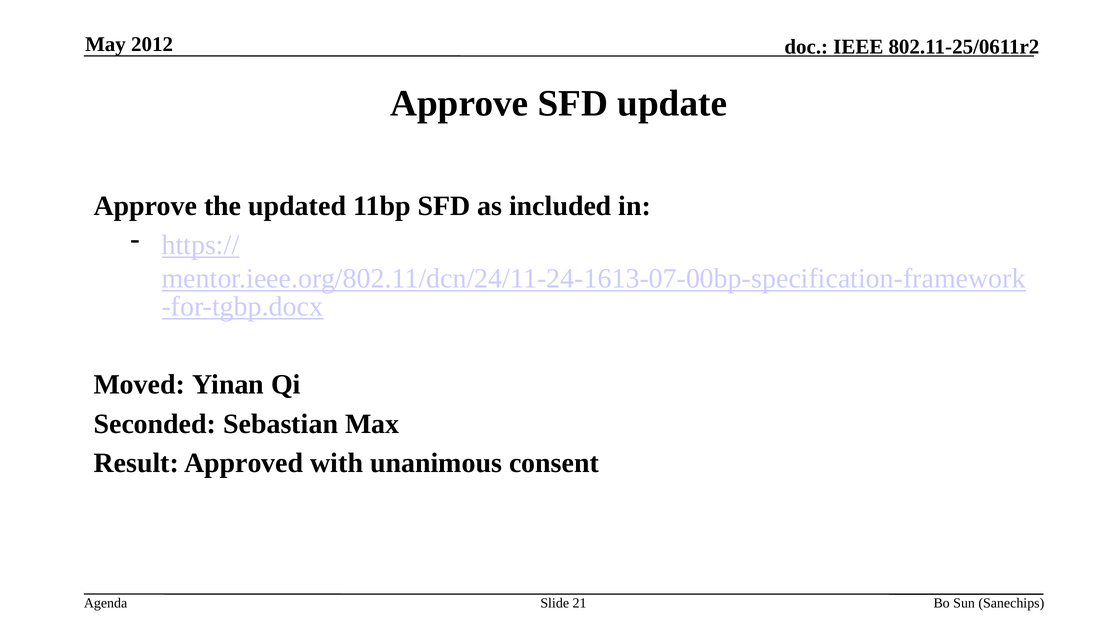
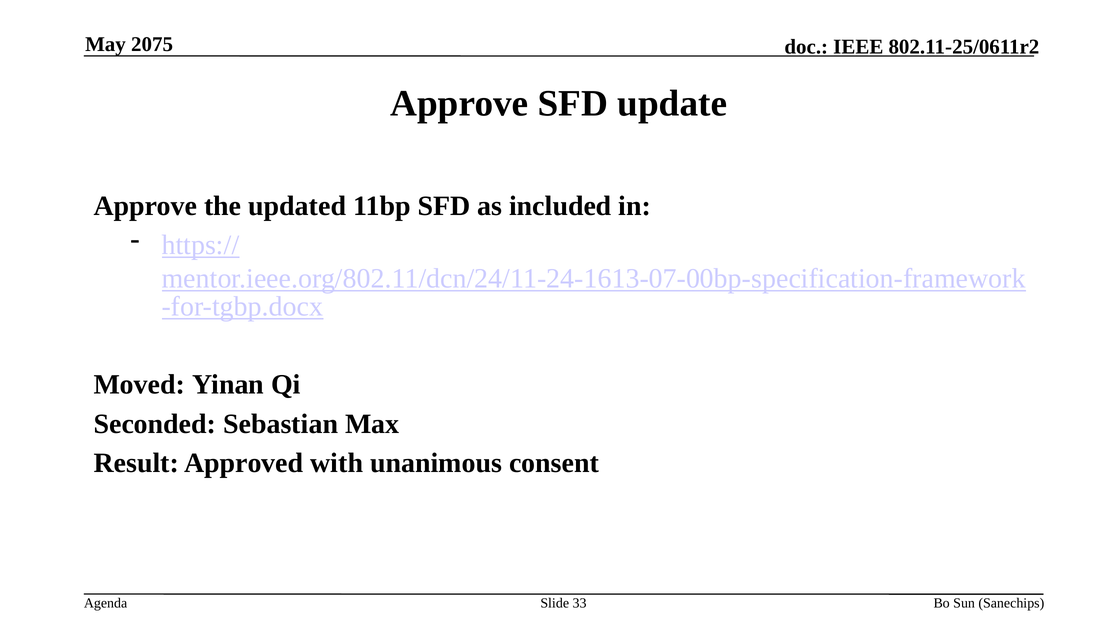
2012: 2012 -> 2075 (152, 44)
21: 21 -> 33 (580, 603)
